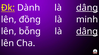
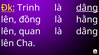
Dành: Dành -> Trinh (29, 8)
minh: minh -> hằng (87, 20)
bỗng: bỗng -> quan (30, 32)
dâng underline: present -> none (87, 32)
